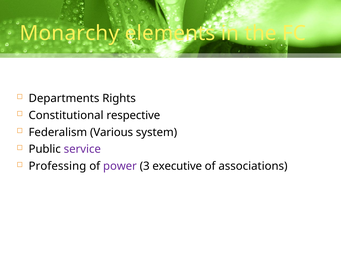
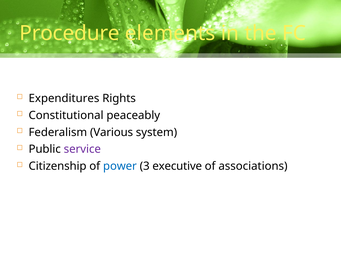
Monarchy: Monarchy -> Procedure (70, 33)
Departments: Departments -> Expenditures (64, 98)
respective: respective -> peaceably (133, 115)
Professing: Professing -> Citizenship (58, 166)
power colour: purple -> blue (120, 166)
